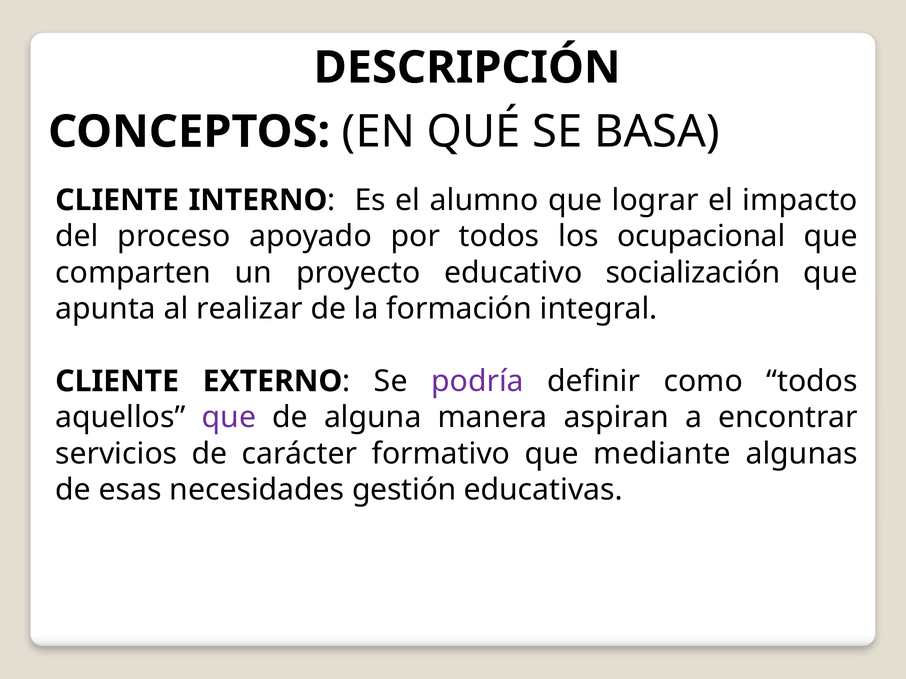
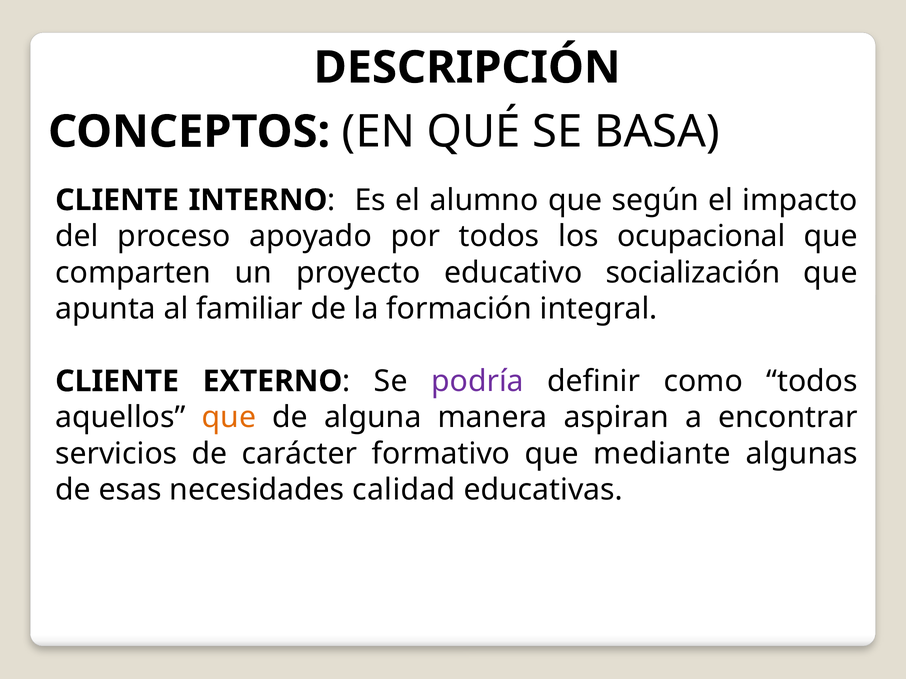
lograr: lograr -> según (655, 200)
realizar: realizar -> familiar (250, 309)
que colour: purple -> orange (229, 418)
gestión: gestión -> calidad (404, 490)
